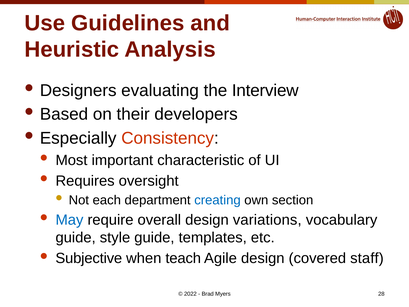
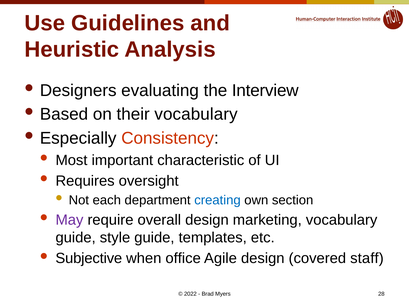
their developers: developers -> vocabulary (196, 114)
May colour: blue -> purple (69, 220)
variations: variations -> marketing (267, 220)
teach: teach -> office (183, 258)
